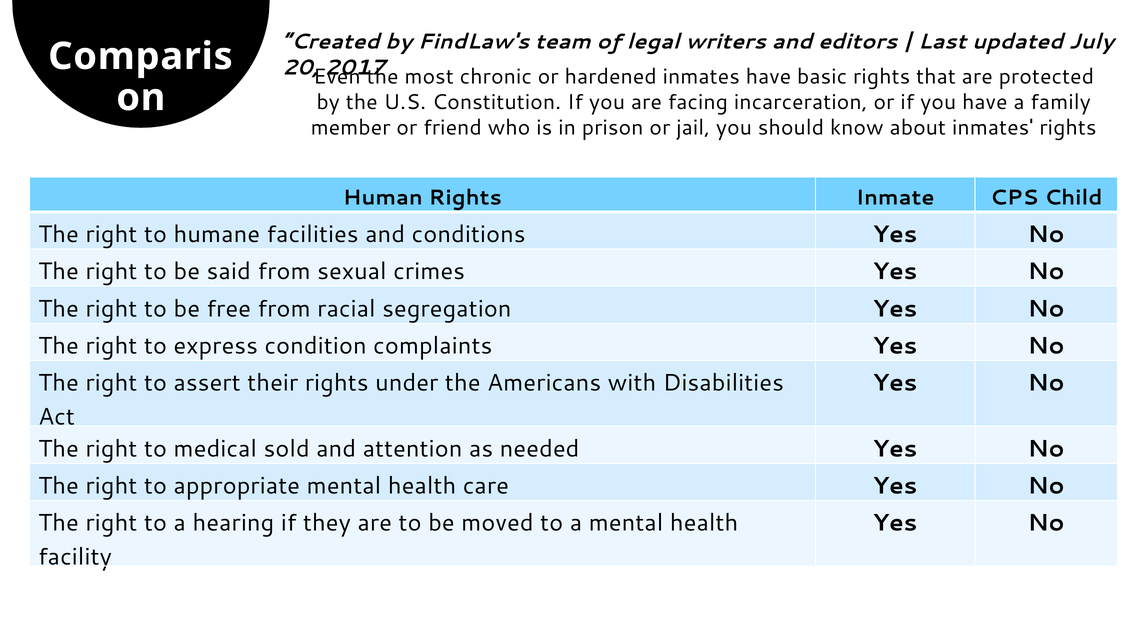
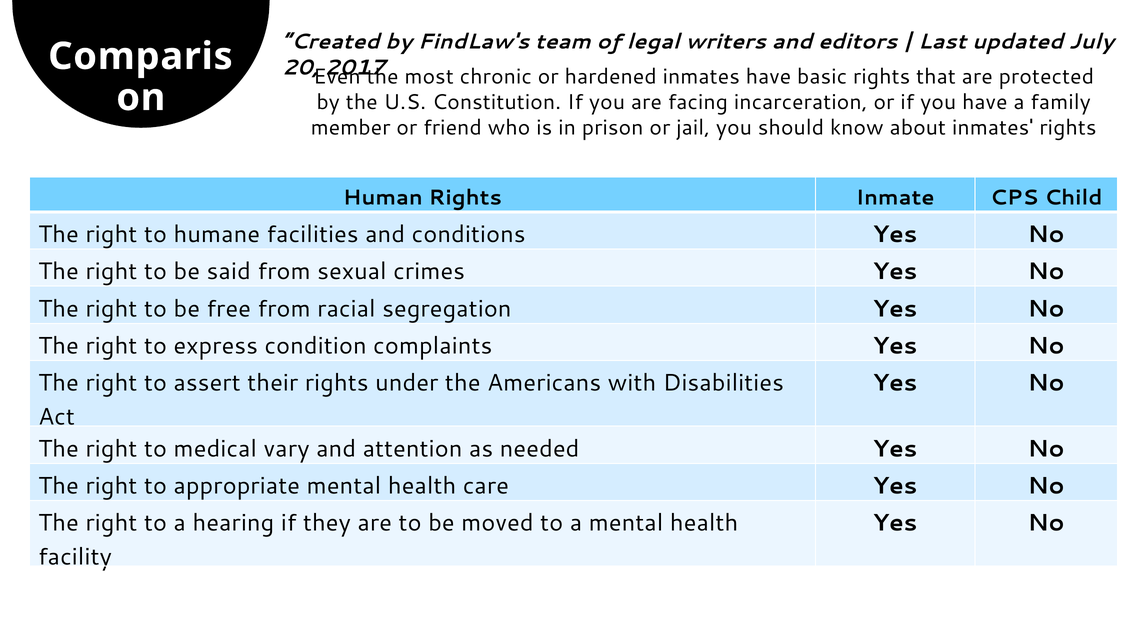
sold: sold -> vary (287, 449)
